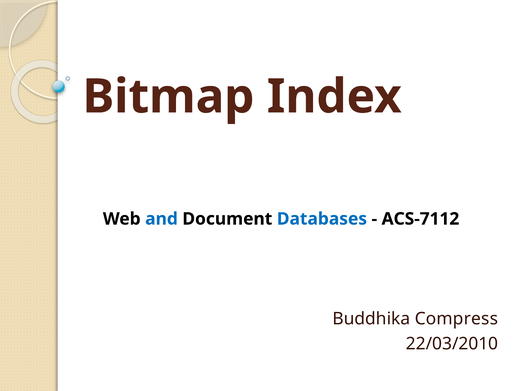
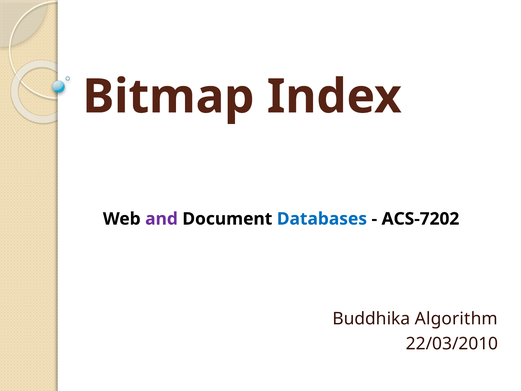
and colour: blue -> purple (162, 219)
ACS-7112: ACS-7112 -> ACS-7202 (420, 219)
Compress: Compress -> Algorithm (456, 318)
